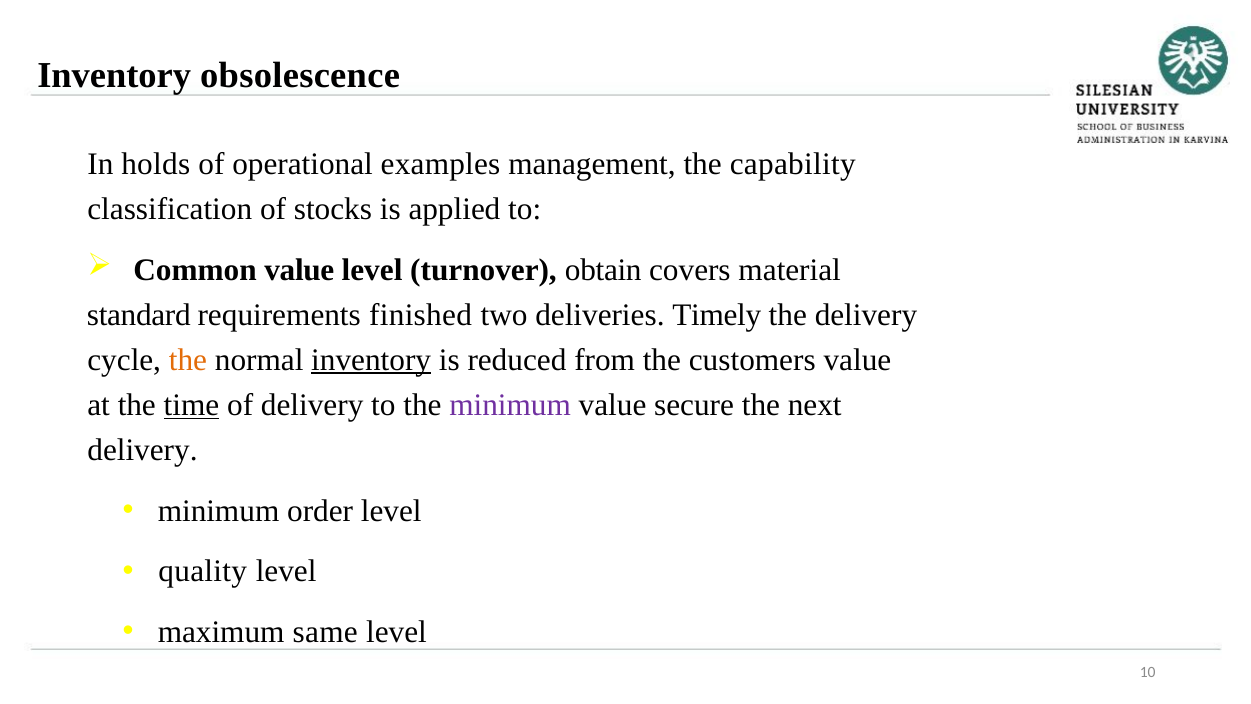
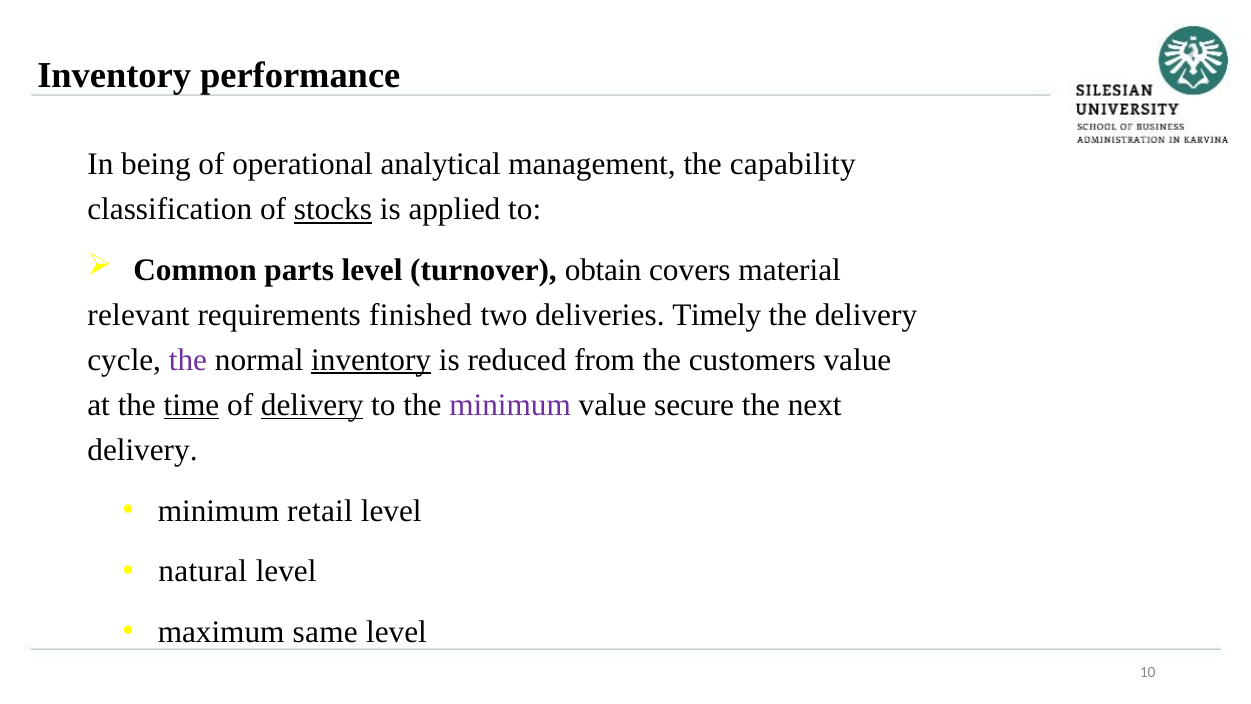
obsolescence: obsolescence -> performance (300, 75)
holds: holds -> being (156, 164)
examples: examples -> analytical (441, 164)
stocks underline: none -> present (333, 209)
Common value: value -> parts (299, 270)
standard: standard -> relevant (139, 315)
the colour: orange -> purple (188, 360)
delivery underline: none -> present (312, 405)
order: order -> retail (320, 511)
quality: quality -> natural (203, 571)
